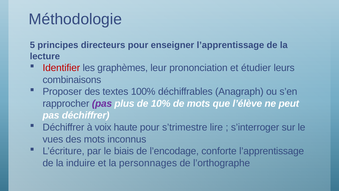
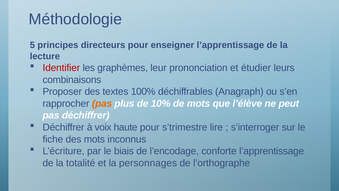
pas colour: purple -> orange (102, 103)
vues: vues -> fiche (53, 139)
induire: induire -> totalité (81, 163)
